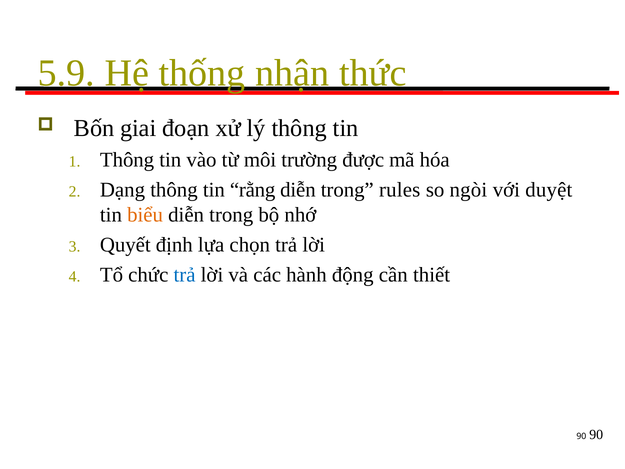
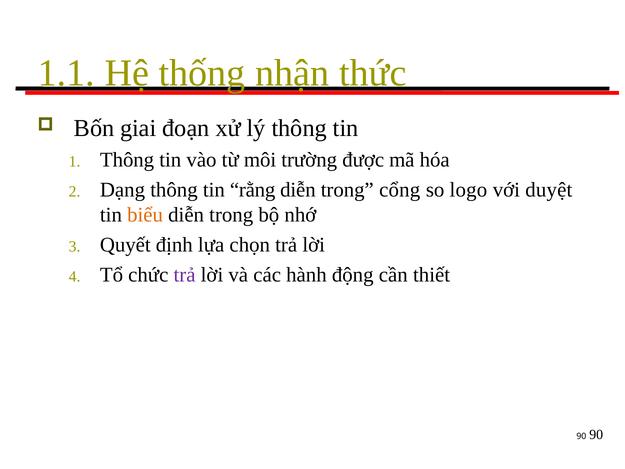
5.9: 5.9 -> 1.1 (66, 73)
rules: rules -> cổng (400, 190)
ngòi: ngòi -> logo (468, 190)
trả colour: blue -> purple (185, 275)
